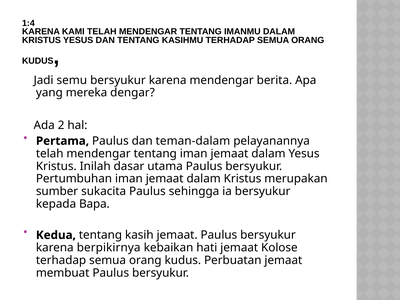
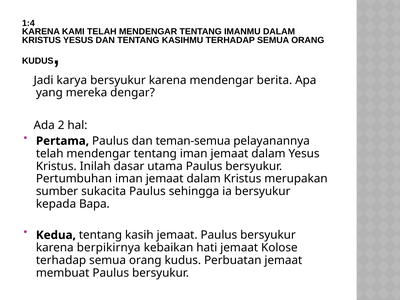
semu: semu -> karya (72, 80)
teman-dalam: teman-dalam -> teman-semua (193, 141)
